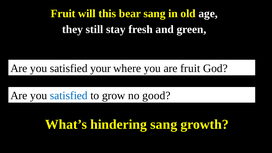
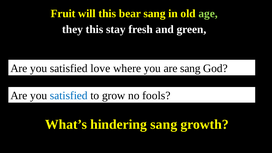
age colour: white -> light green (208, 13)
they still: still -> this (95, 29)
your: your -> love (100, 68)
are fruit: fruit -> sang (190, 68)
good: good -> fools (156, 96)
